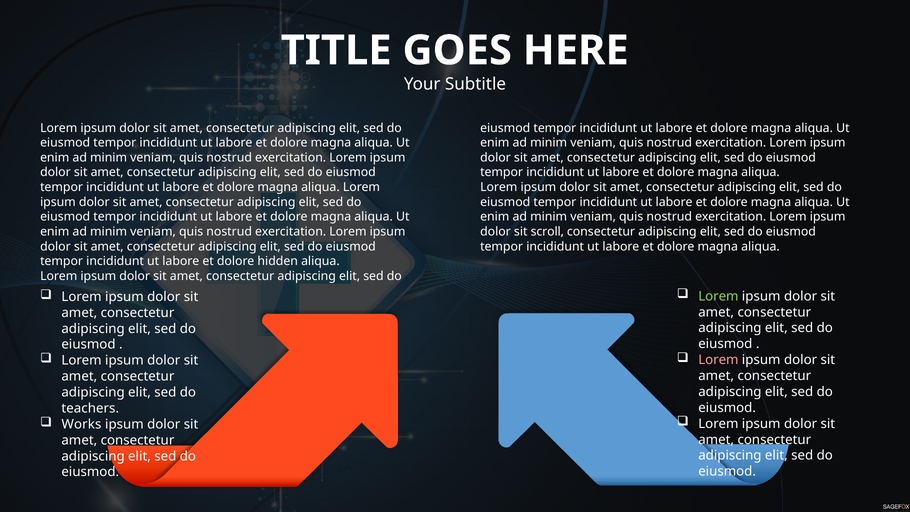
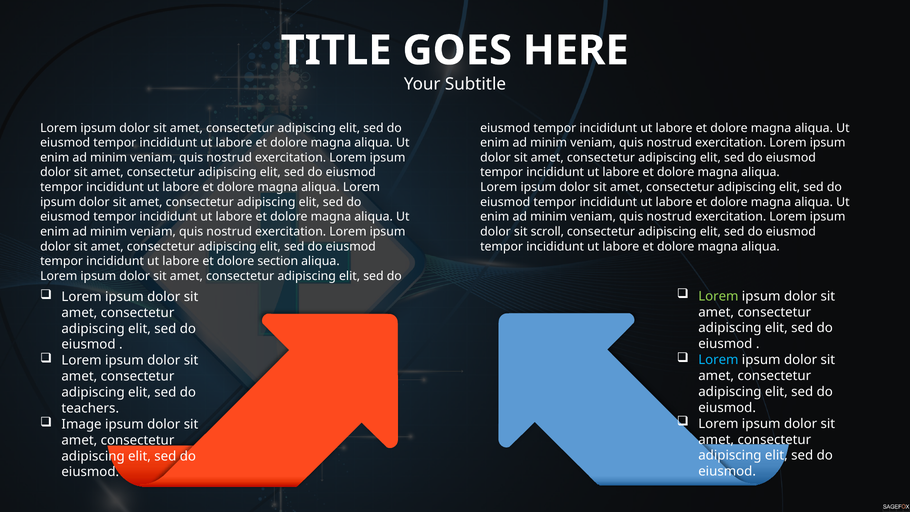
hidden: hidden -> section (278, 261)
Lorem colour: pink -> light blue (718, 360)
Works: Works -> Image (82, 424)
